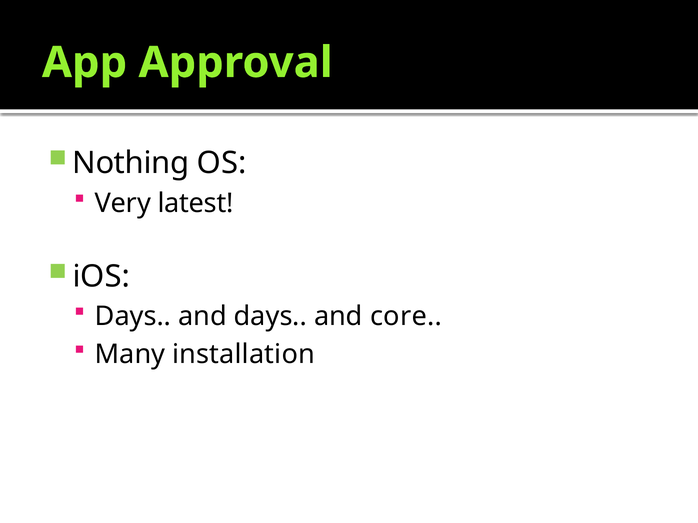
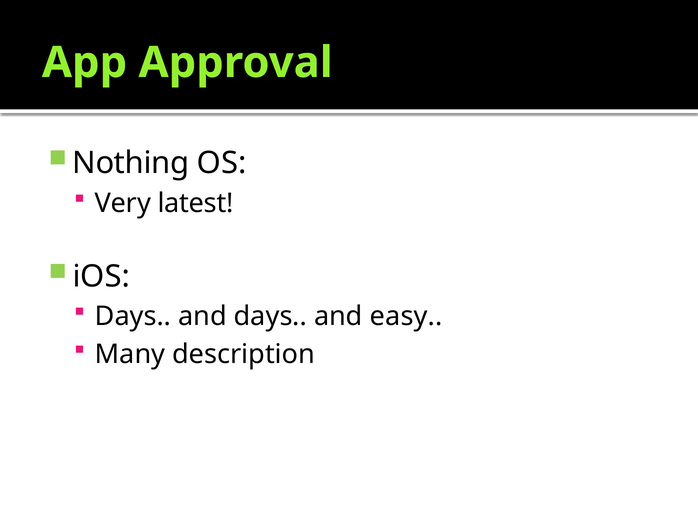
core: core -> easy (406, 317)
installation: installation -> description (244, 355)
